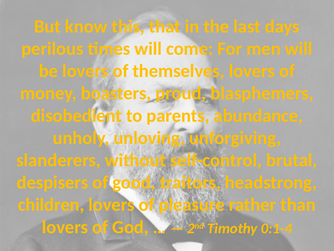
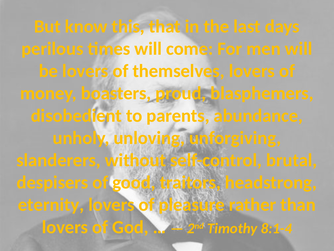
children: children -> eternity (51, 204)
0:1-4: 0:1-4 -> 8:1-4 (276, 228)
